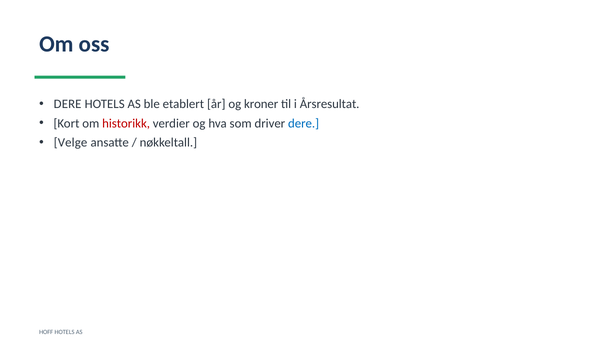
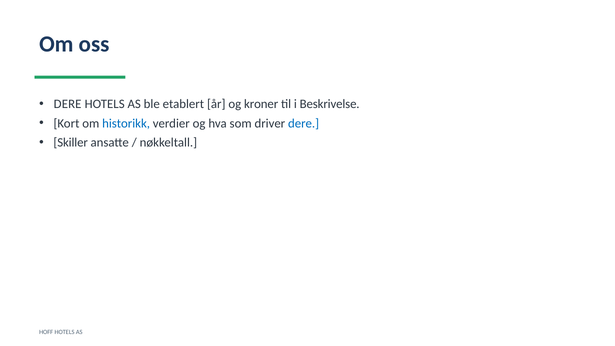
Årsresultat: Årsresultat -> Beskrivelse (330, 104)
historikk colour: red -> blue (126, 123)
Velge: Velge -> Skiller (71, 143)
